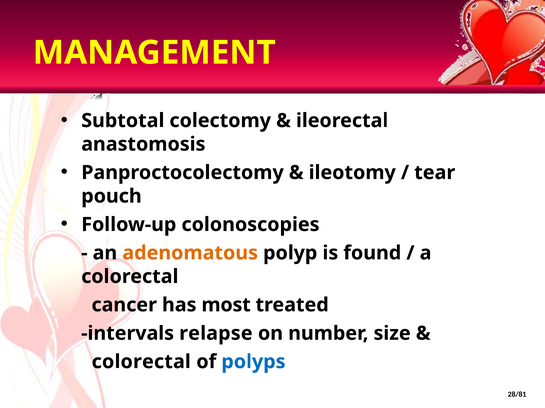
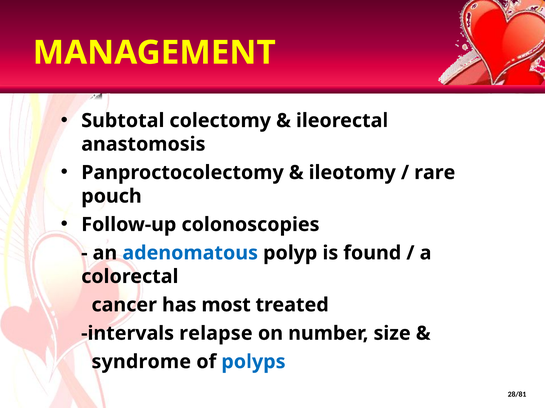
tear: tear -> rare (435, 173)
adenomatous colour: orange -> blue (190, 253)
colorectal: colorectal -> syndrome (141, 362)
